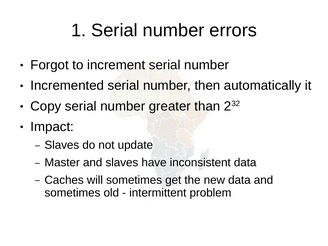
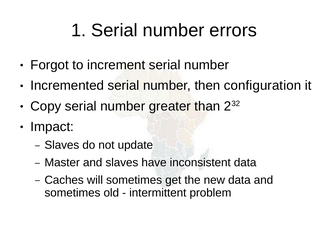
automatically: automatically -> configuration (263, 86)
